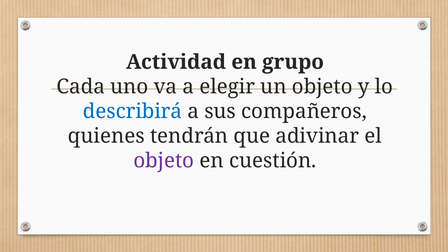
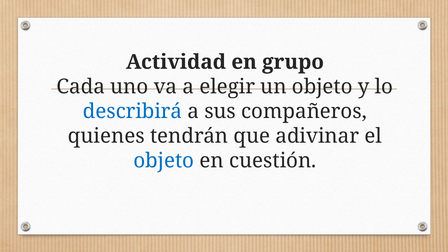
objeto colour: purple -> blue (164, 161)
